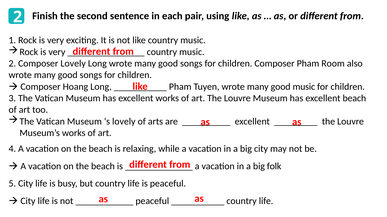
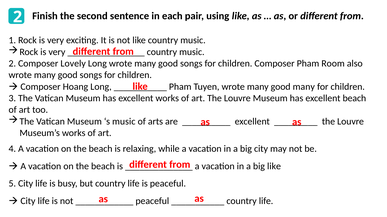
good music: music -> many (304, 87)
s lovely: lovely -> music (124, 122)
big folk: folk -> like (274, 167)
